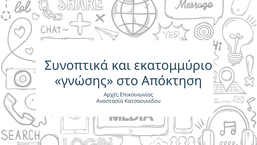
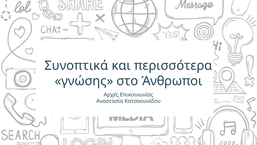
εκατομμύριο: εκατομμύριο -> περισσότερα (173, 65)
Απόκτηση: Απόκτηση -> Άνθρωποι (172, 81)
